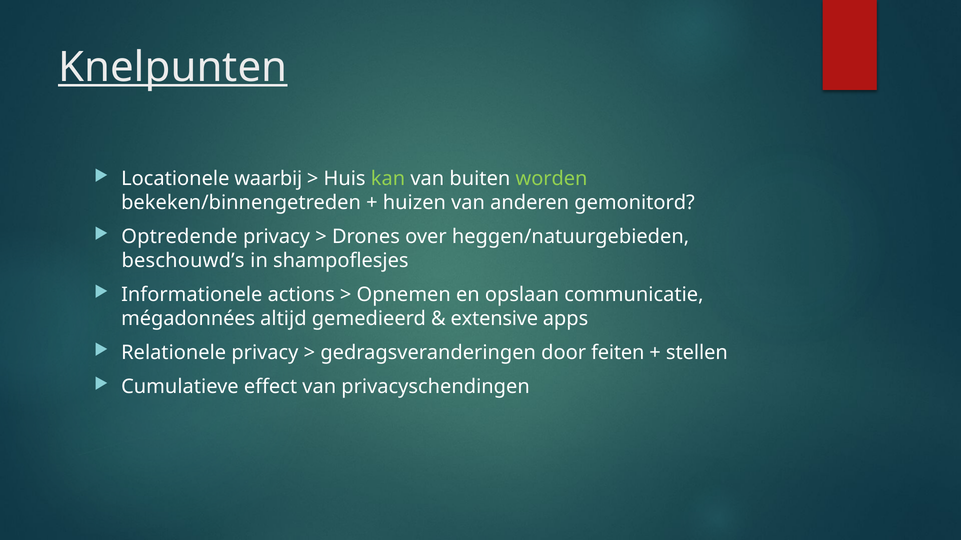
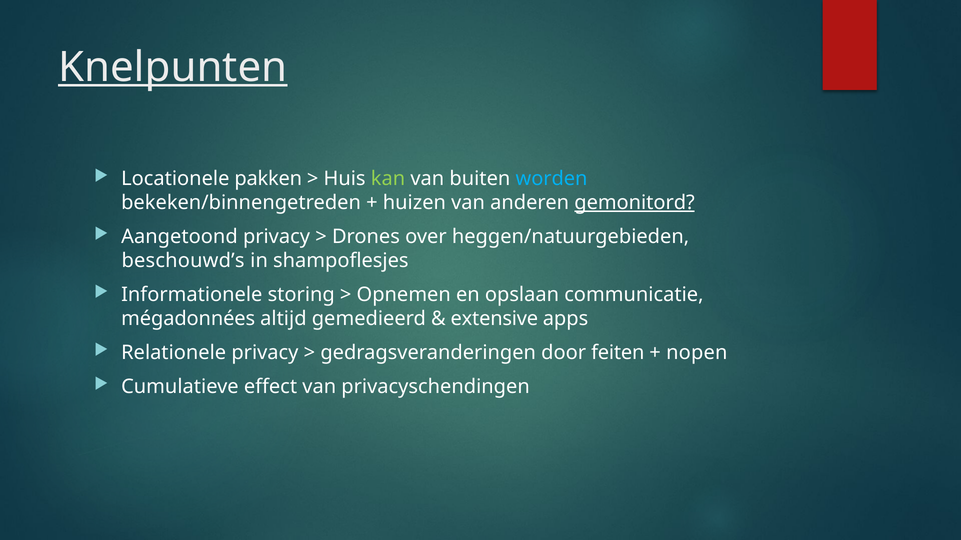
waarbij: waarbij -> pakken (268, 179)
worden colour: light green -> light blue (551, 179)
gemonitord underline: none -> present (635, 203)
Optredende: Optredende -> Aangetoond (179, 237)
actions: actions -> storing (301, 295)
stellen: stellen -> nopen (697, 353)
